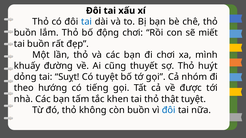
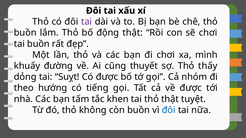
tai colour: blue -> purple (87, 22)
động chơi: chơi -> thật (133, 33)
sẽ miết: miết -> chơi (208, 33)
huýt: huýt -> thấy (208, 66)
Có tuyệt: tuyệt -> được (107, 77)
